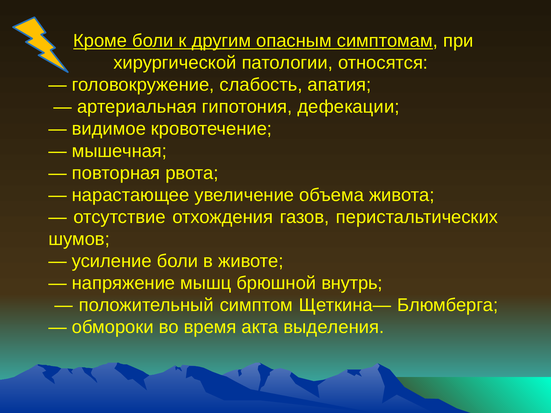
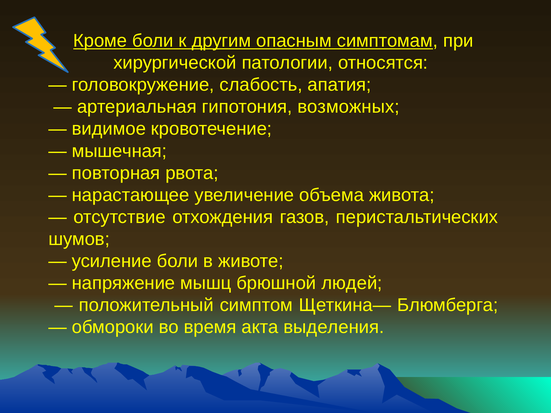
дефекации: дефекации -> возможных (348, 107)
внутрь: внутрь -> людей (352, 283)
